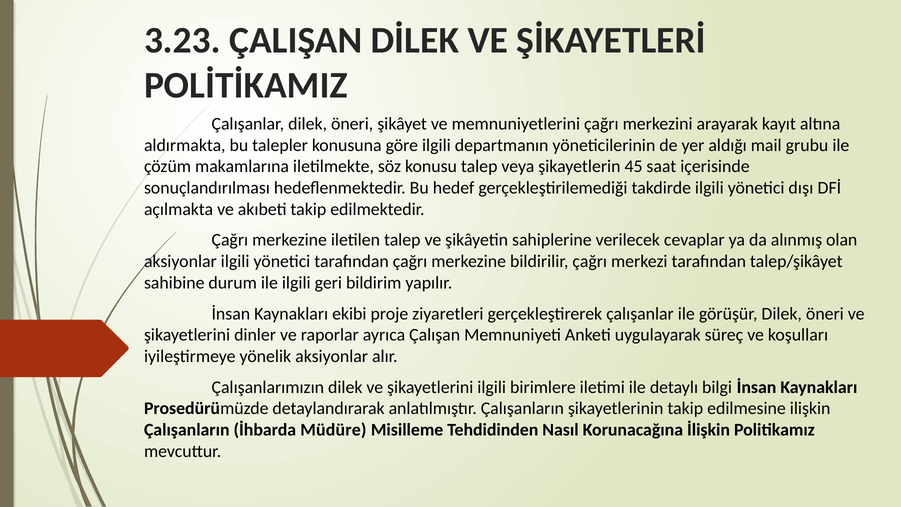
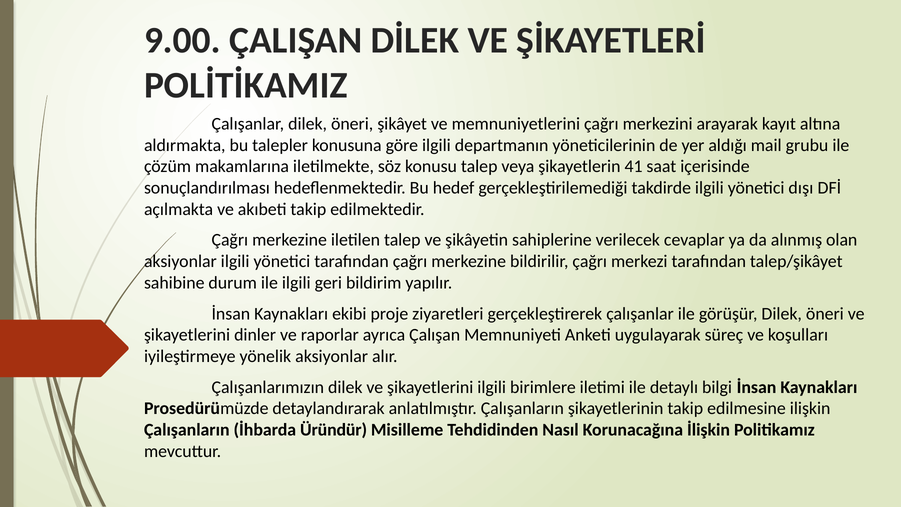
3.23: 3.23 -> 9.00 (182, 40)
45: 45 -> 41 (634, 167)
Müdüre: Müdüre -> Üründür (334, 430)
